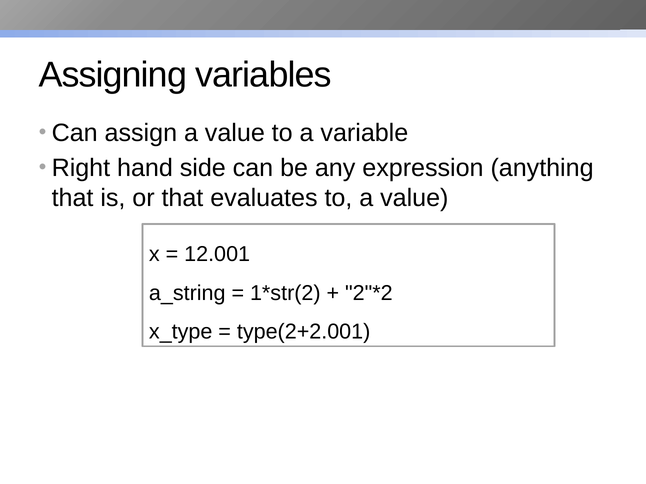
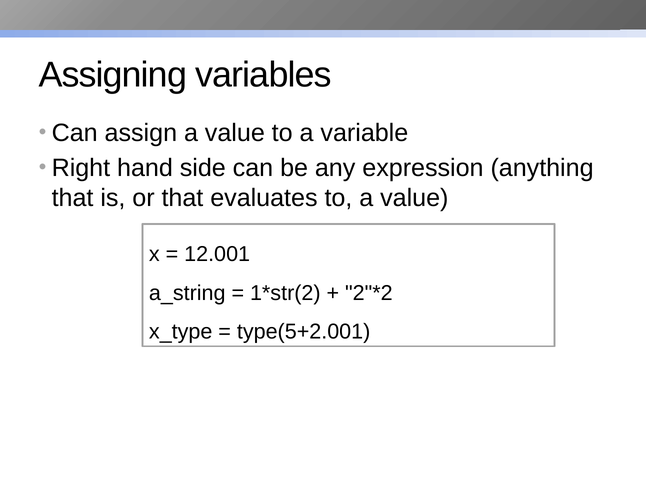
type(2+2.001: type(2+2.001 -> type(5+2.001 (304, 332)
